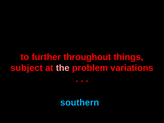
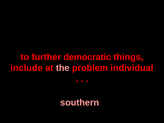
throughout: throughout -> democratic (87, 57)
subject: subject -> include (27, 68)
variations: variations -> individual (132, 68)
southern colour: light blue -> pink (80, 103)
